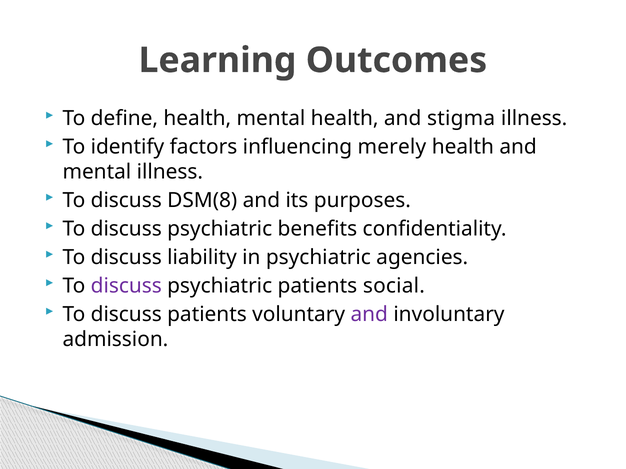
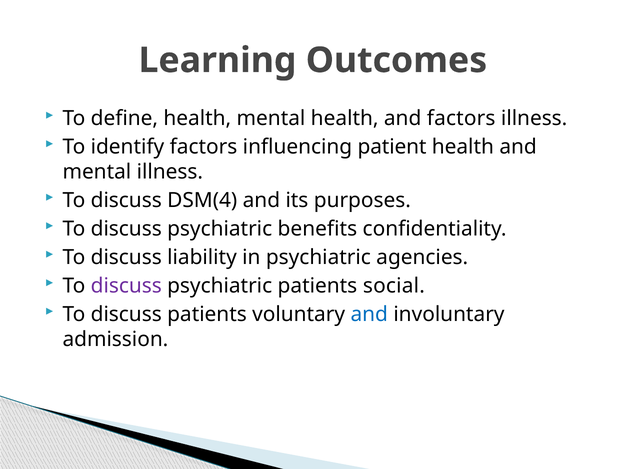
and stigma: stigma -> factors (461, 118)
merely: merely -> patient (392, 147)
DSM(8: DSM(8 -> DSM(4 (202, 201)
and colour: purple -> blue (369, 315)
